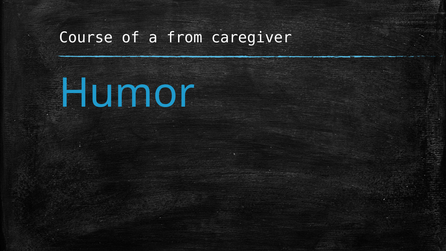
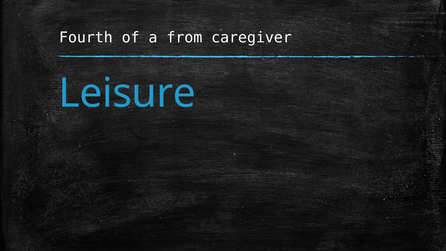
Course: Course -> Fourth (86, 38)
Humor: Humor -> Leisure (127, 93)
